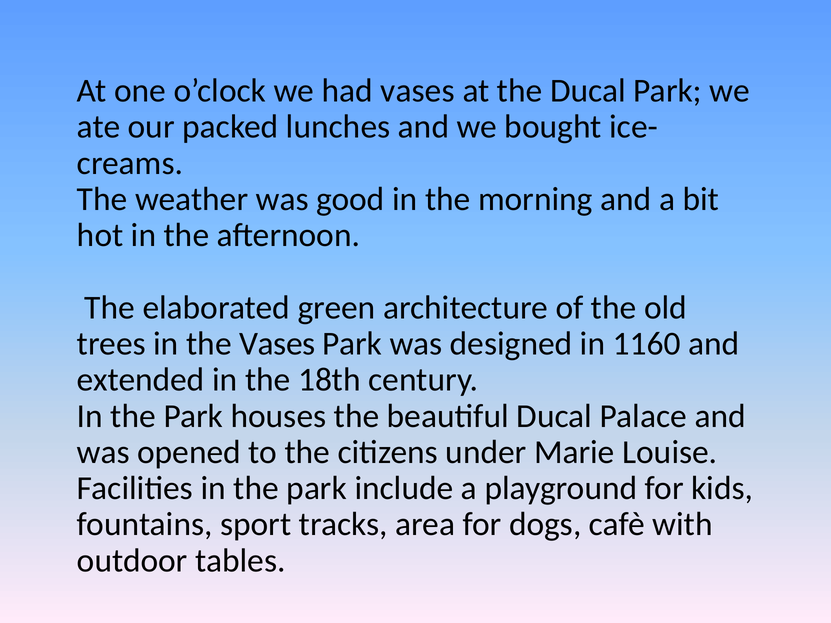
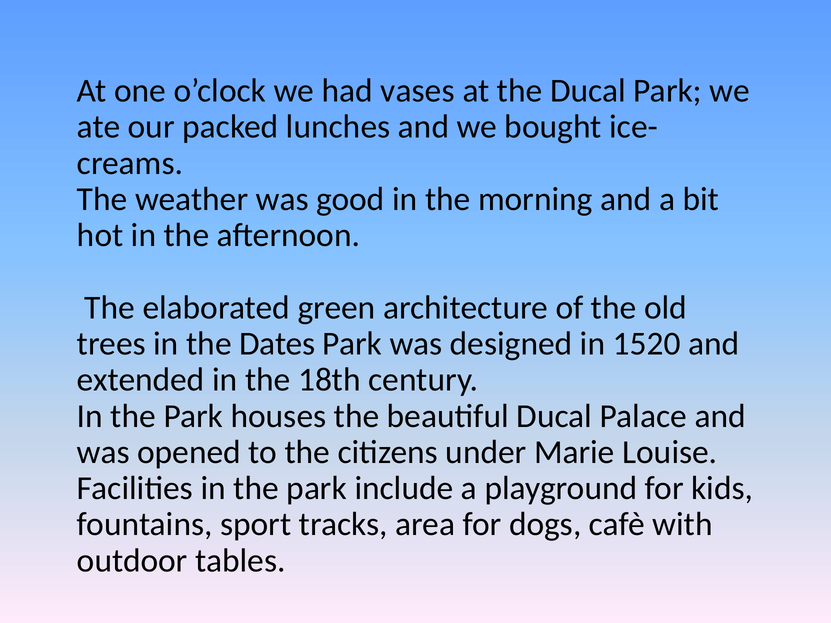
the Vases: Vases -> Dates (277, 344)
1160: 1160 -> 1520 (647, 344)
